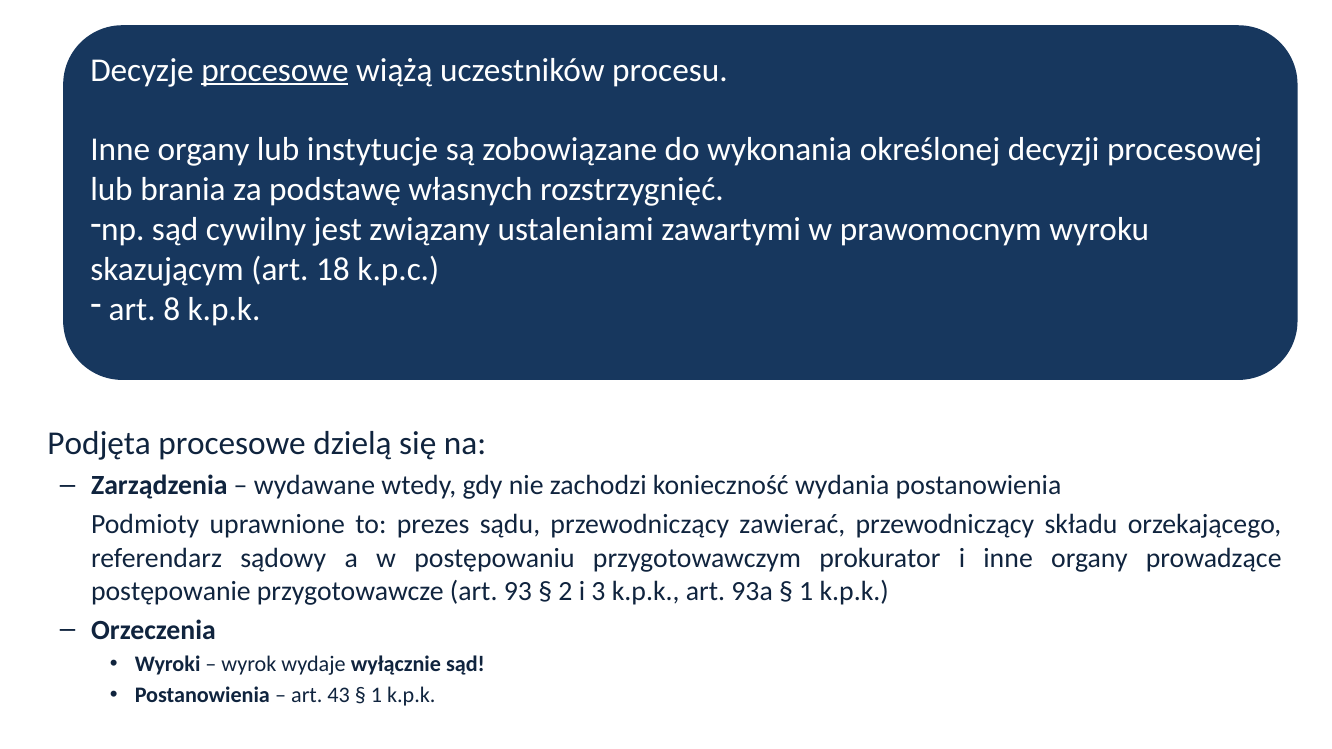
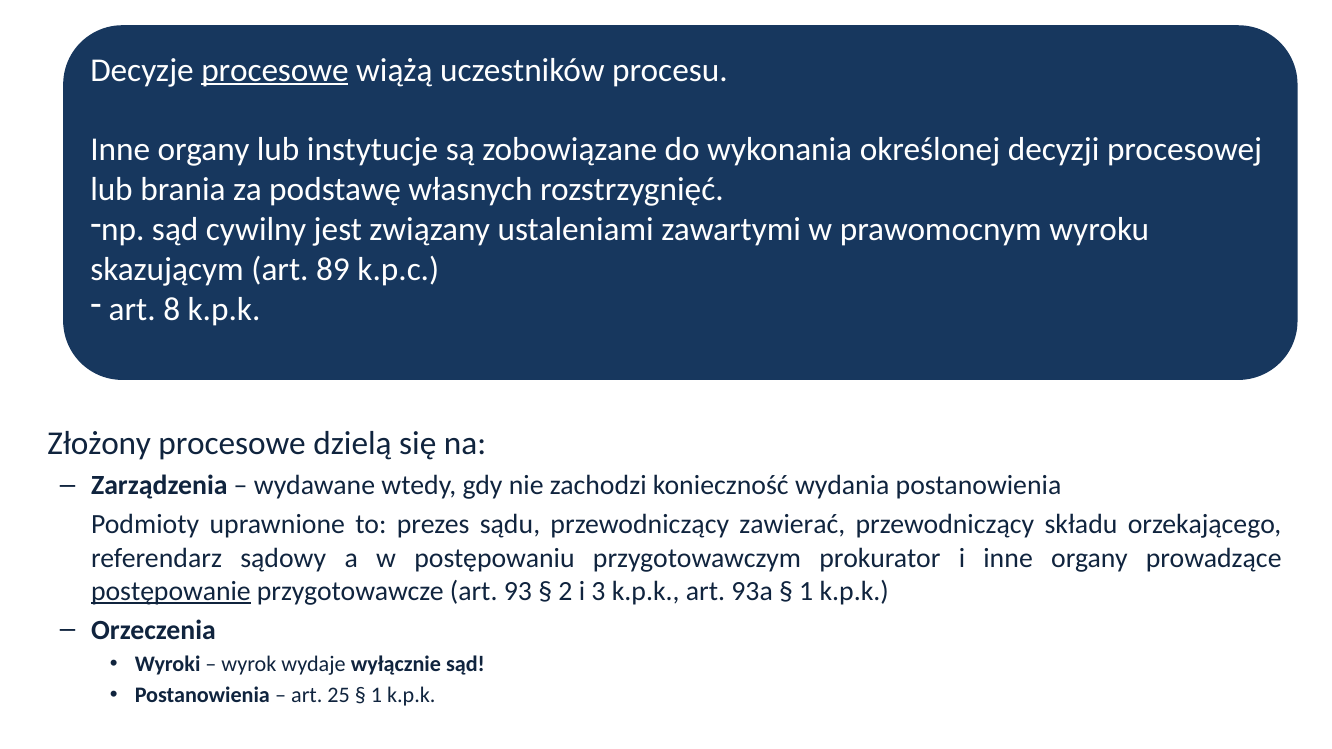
18: 18 -> 89 (333, 270)
Podjęta: Podjęta -> Złożony (99, 444)
postępowanie underline: none -> present (171, 592)
43: 43 -> 25 (339, 695)
